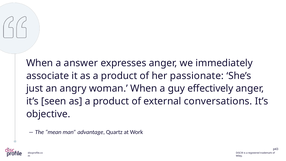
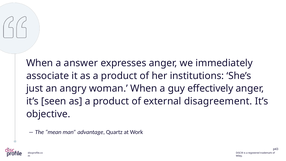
passionate: passionate -> institutions (197, 76)
conversations: conversations -> disagreement (218, 101)
